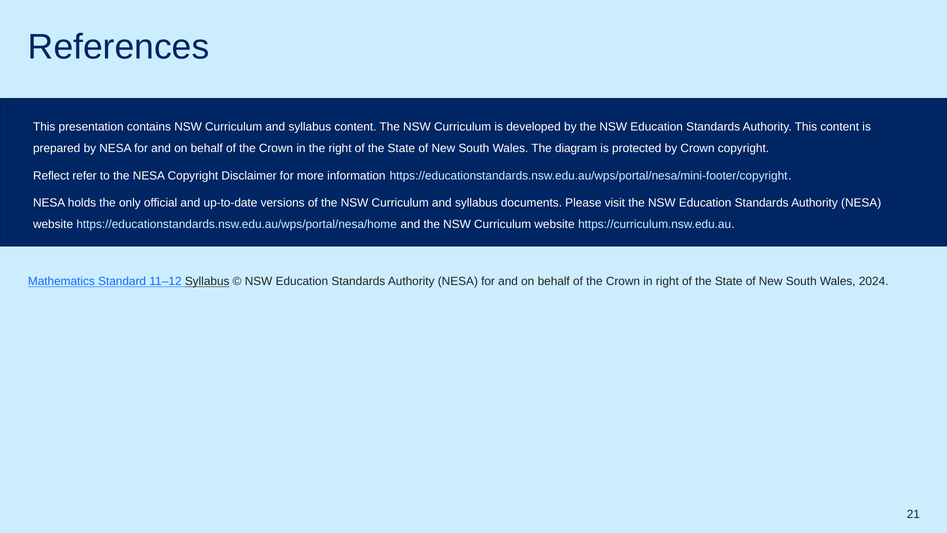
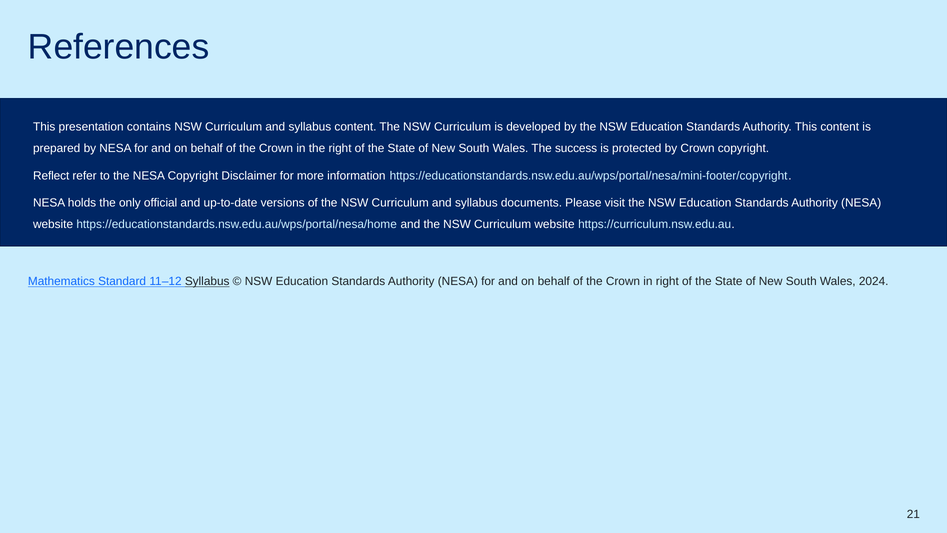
diagram: diagram -> success (576, 148)
